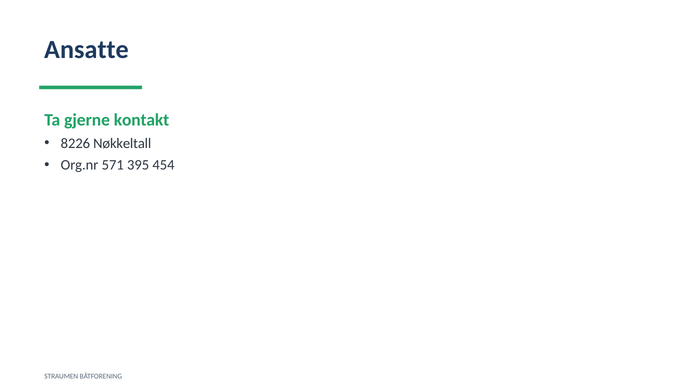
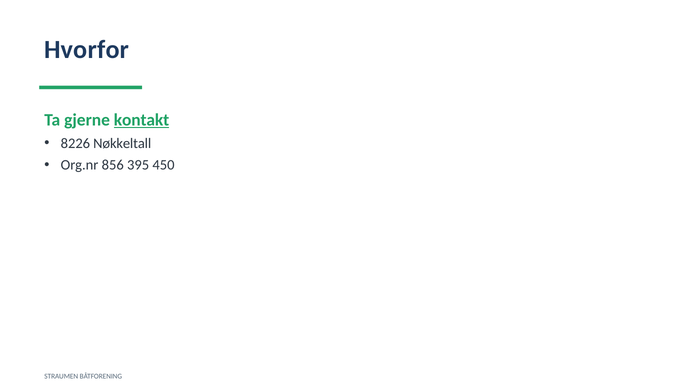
Ansatte: Ansatte -> Hvorfor (87, 50)
kontakt underline: none -> present (142, 120)
571: 571 -> 856 (113, 165)
454: 454 -> 450 (163, 165)
